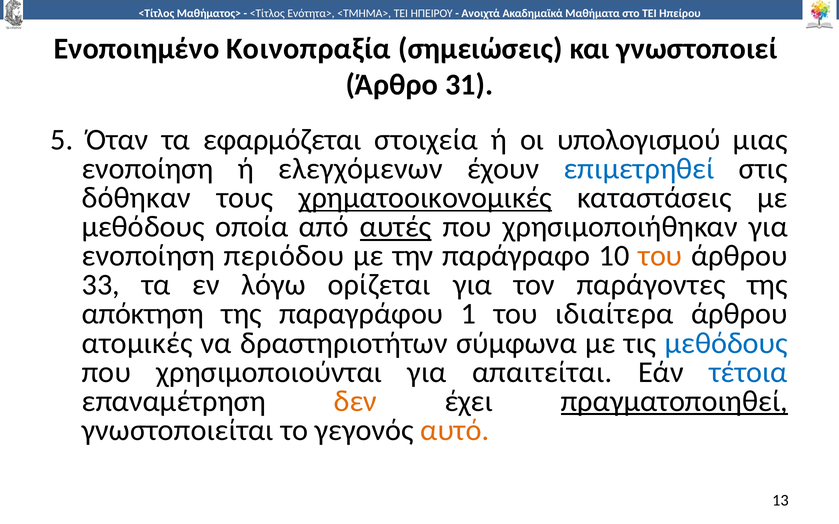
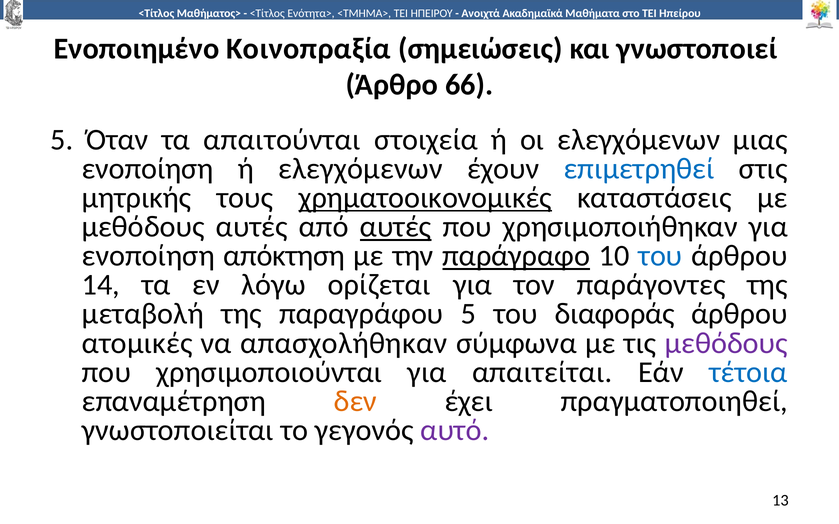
31: 31 -> 66 (469, 85)
εφαρμόζεται: εφαρμόζεται -> απαιτούνται (282, 140)
οι υπολογισμού: υπολογισμού -> ελεγχόμενων (639, 140)
δόθηκαν: δόθηκαν -> μητρικής (137, 198)
μεθόδους οποία: οποία -> αυτές (252, 227)
περιόδου: περιόδου -> απόκτηση (284, 256)
παράγραφο underline: none -> present (516, 256)
του colour: orange -> blue (660, 256)
33: 33 -> 14 (101, 285)
απόκτηση: απόκτηση -> μεταβολή (143, 314)
παραγράφου 1: 1 -> 5 (469, 314)
ιδιαίτερα: ιδιαίτερα -> διαφοράς (615, 314)
δραστηριοτήτων: δραστηριοτήτων -> απασχολήθηκαν (344, 343)
μεθόδους colour: blue -> purple (726, 343)
πραγματοποιηθεί underline: present -> none (674, 401)
αυτό colour: orange -> purple (455, 430)
